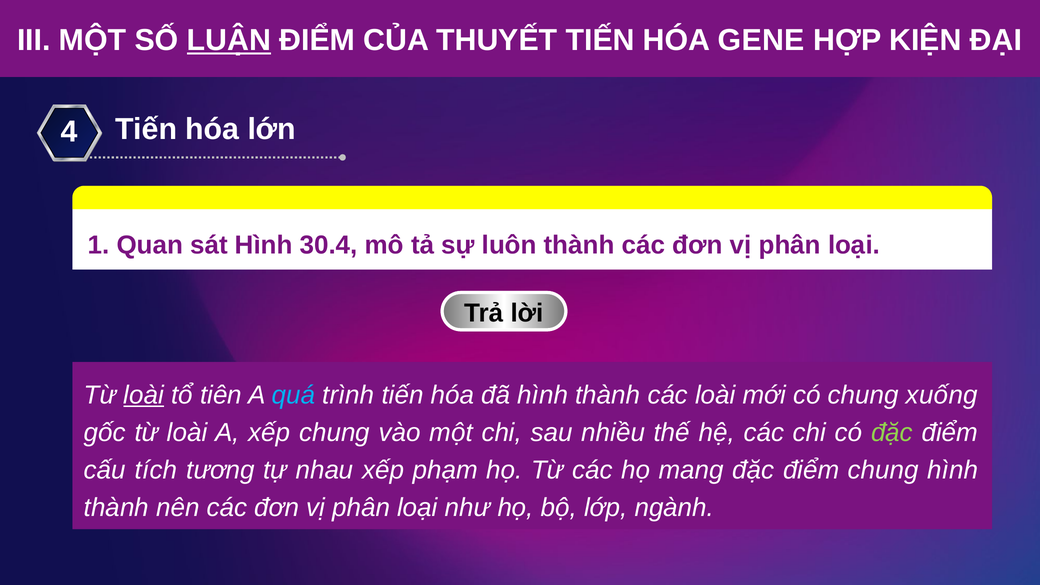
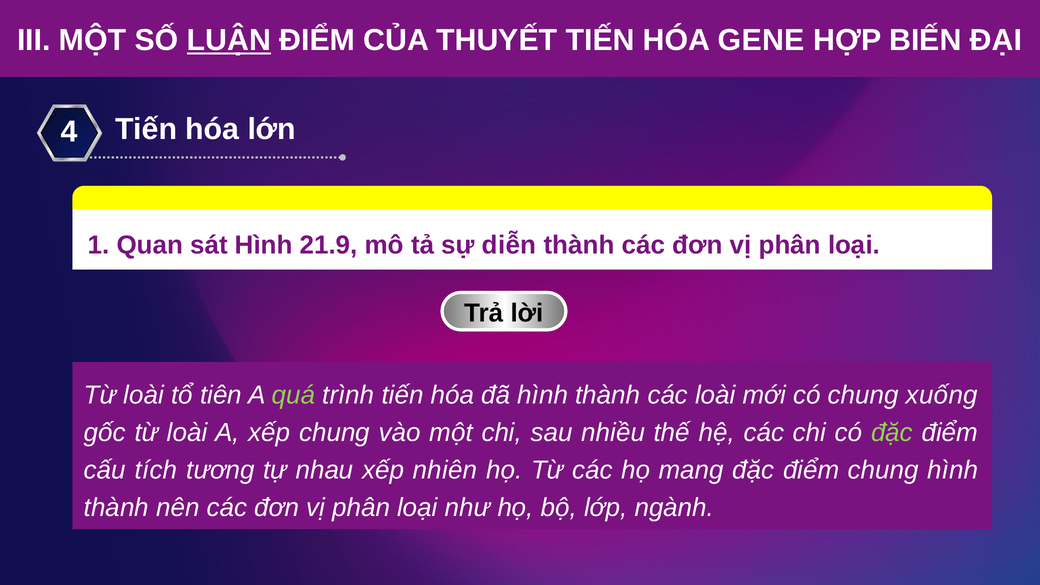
KIỆN: KIỆN -> BIẾN (925, 40)
30.4: 30.4 -> 21.9 (329, 245)
luôn: luôn -> diễn (509, 245)
loài underline: present -> none (144, 395)
quá colour: light blue -> light green (293, 395)
phạm: phạm -> nhiên (445, 470)
